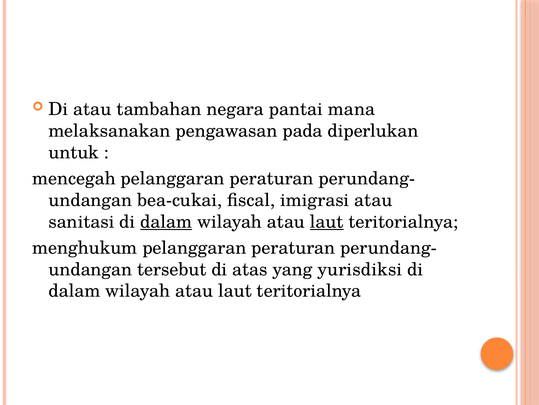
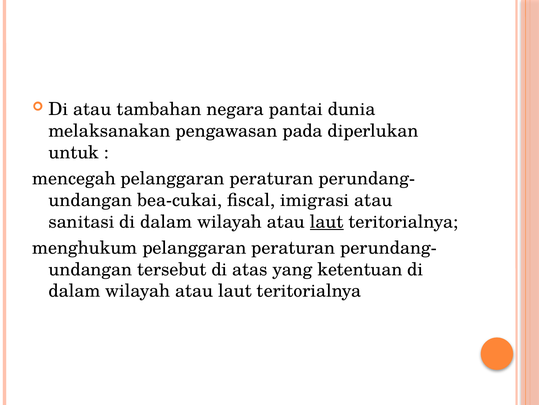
mana: mana -> dunia (352, 109)
dalam underline: present -> none (166, 221)
yurisdiksi: yurisdiksi -> ketentuan (360, 269)
